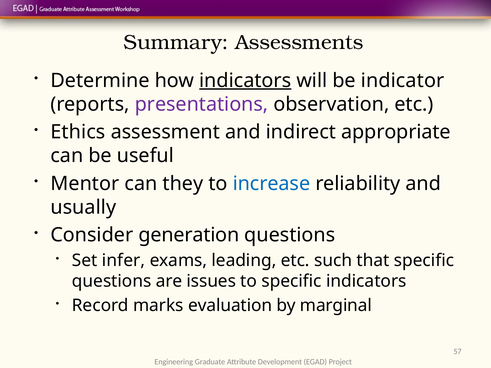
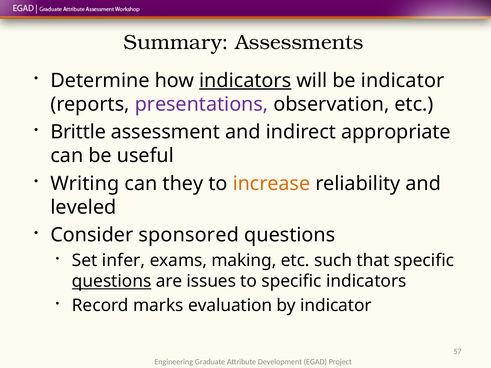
Ethics: Ethics -> Brittle (78, 132)
Mentor: Mentor -> Writing (85, 184)
increase colour: blue -> orange (271, 184)
usually: usually -> leveled (83, 207)
generation: generation -> sponsored (189, 235)
leading: leading -> making (244, 261)
questions underline: none -> present (112, 281)
by marginal: marginal -> indicator (336, 306)
